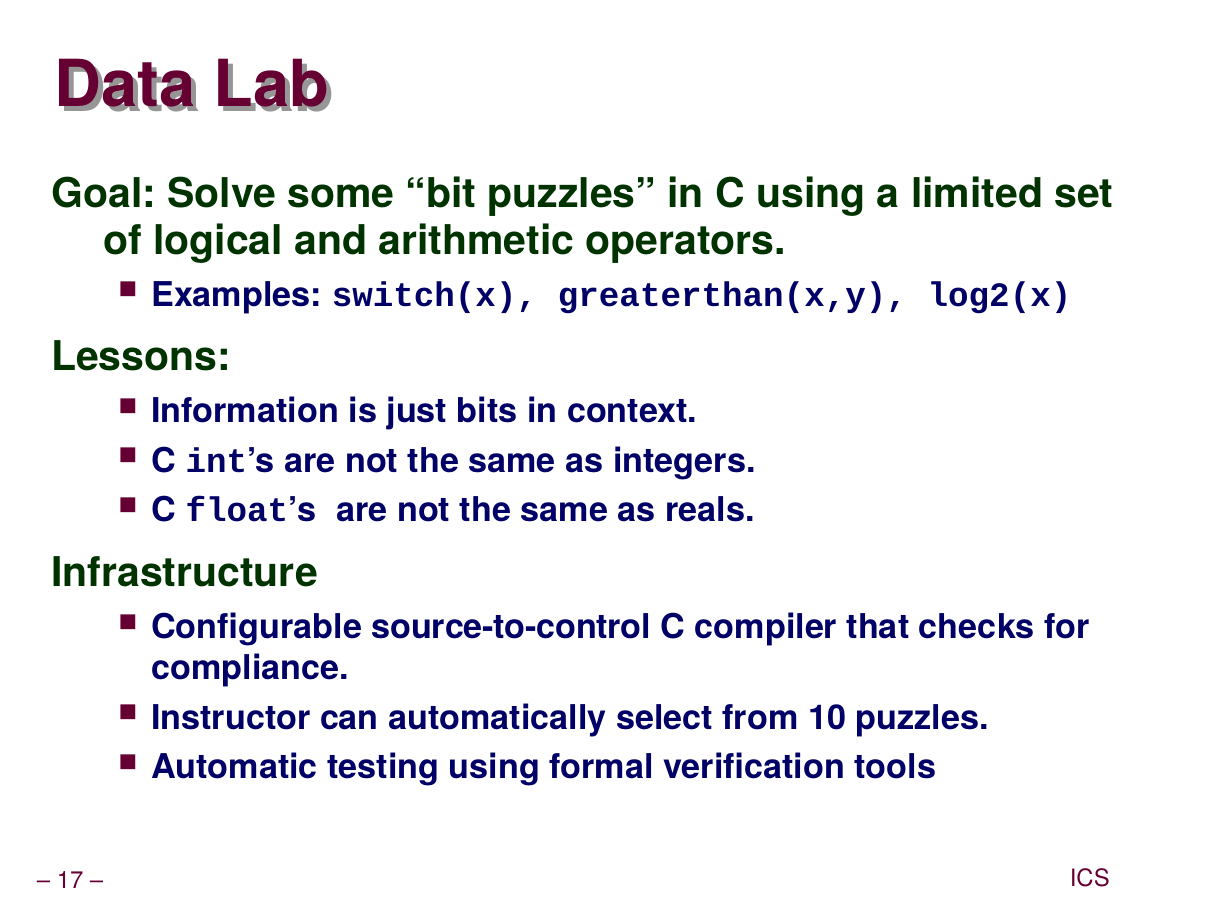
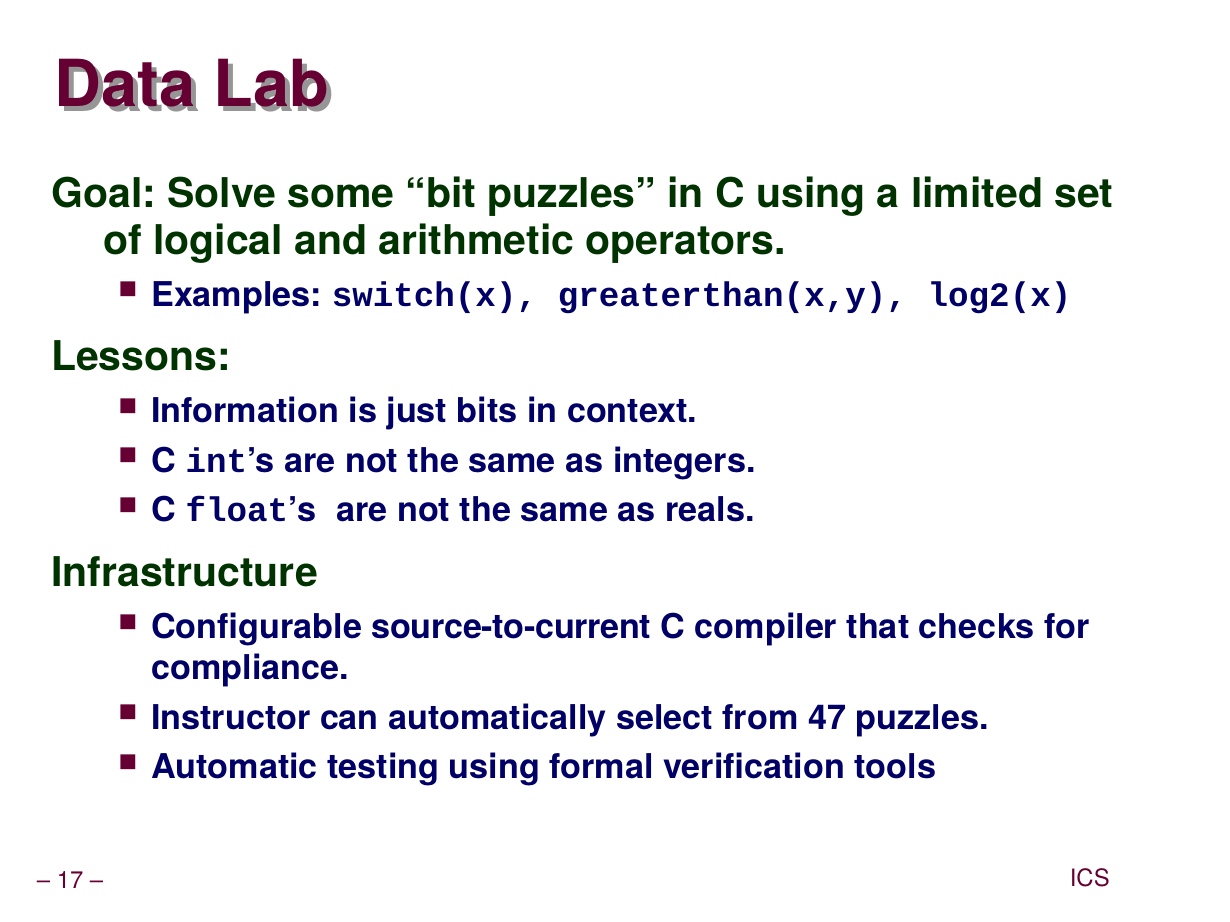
source-to-control: source-to-control -> source-to-current (512, 628)
10: 10 -> 47 (827, 718)
